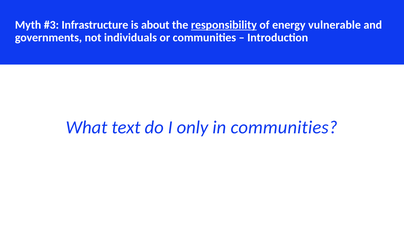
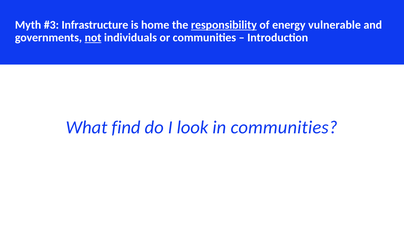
about: about -> home (155, 25)
not underline: none -> present (93, 38)
text: text -> find (126, 128)
only: only -> look (192, 128)
